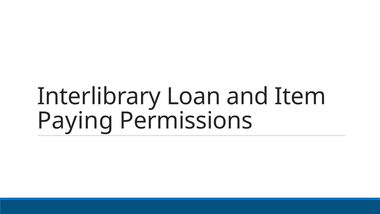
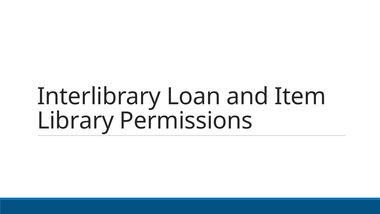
Paying: Paying -> Library (76, 121)
